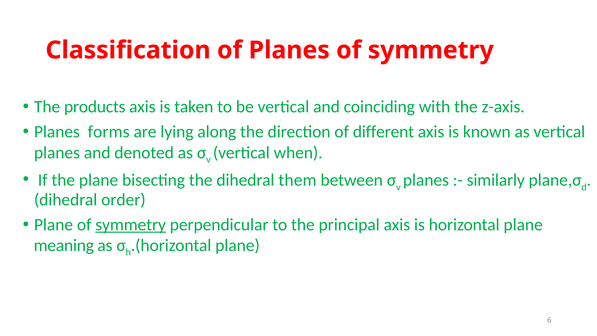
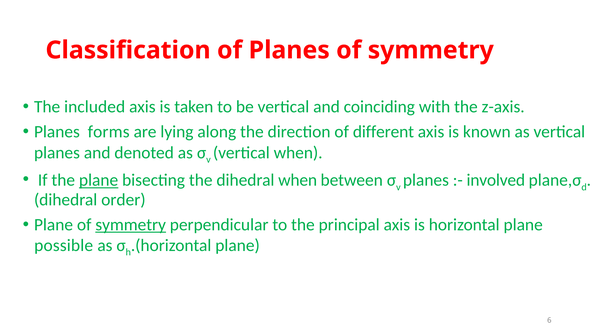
products: products -> included (95, 107)
plane underline: none -> present (99, 180)
dihedral them: them -> when (298, 180)
similarly: similarly -> involved (496, 180)
meaning: meaning -> possible (64, 245)
